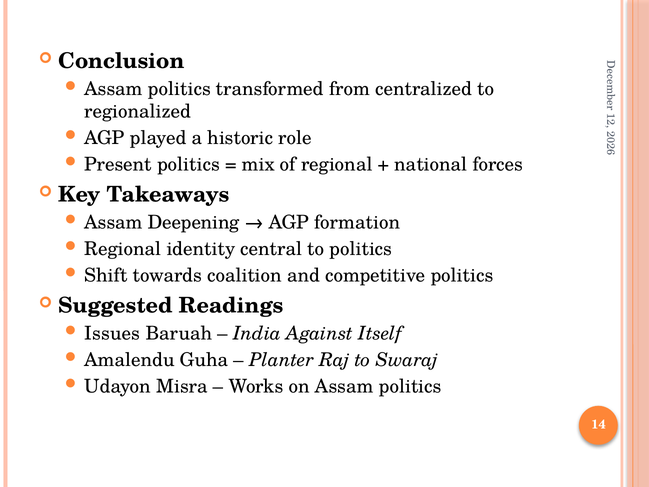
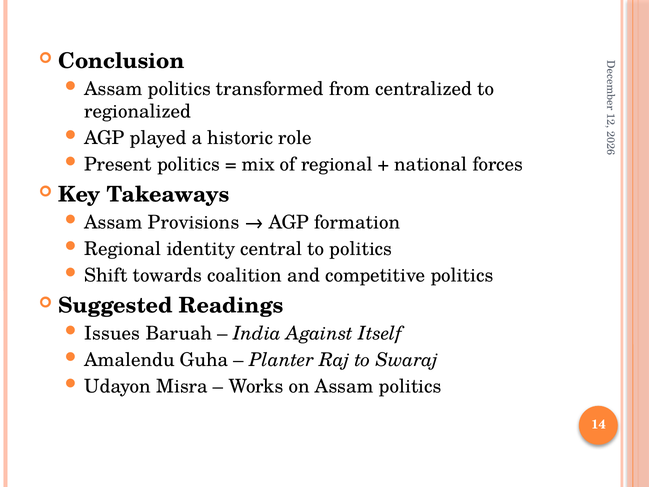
Deepening: Deepening -> Provisions (194, 222)
